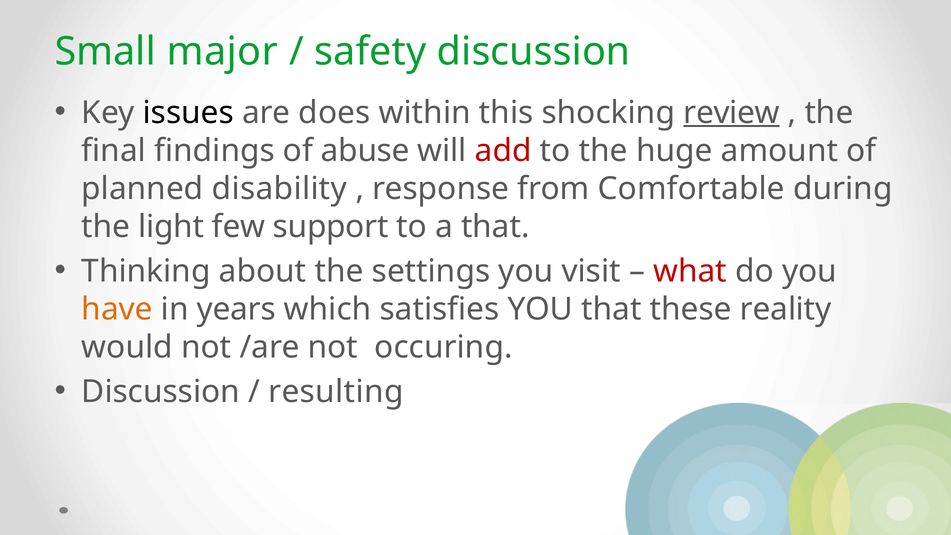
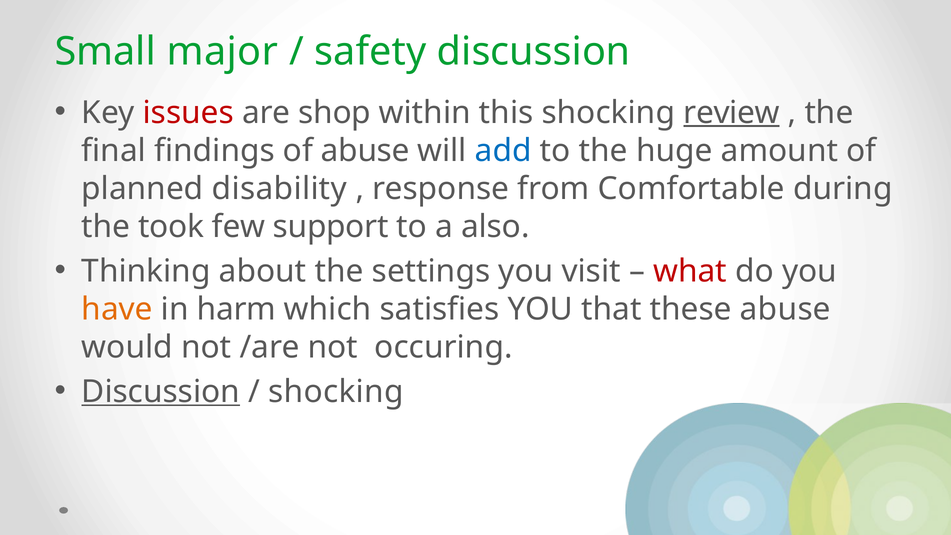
issues colour: black -> red (188, 113)
does: does -> shop (335, 113)
add colour: red -> blue (503, 151)
light: light -> took (171, 227)
a that: that -> also (495, 227)
years: years -> harm (236, 309)
these reality: reality -> abuse (785, 309)
Discussion underline: none -> present (161, 392)
resulting: resulting -> shocking (336, 392)
